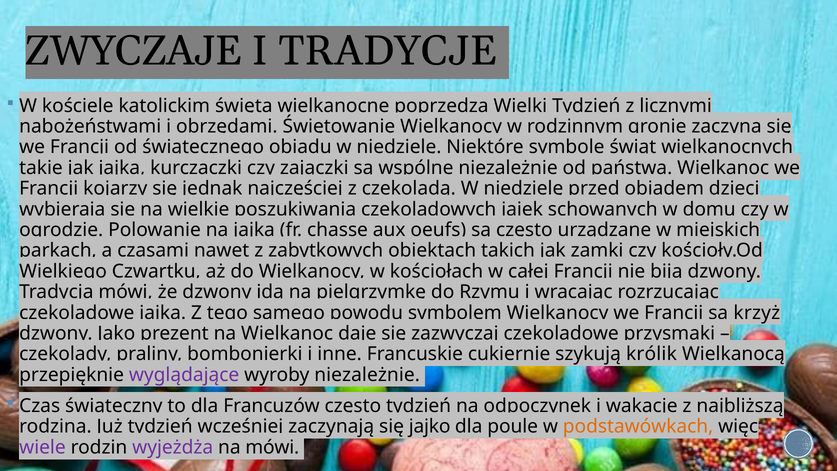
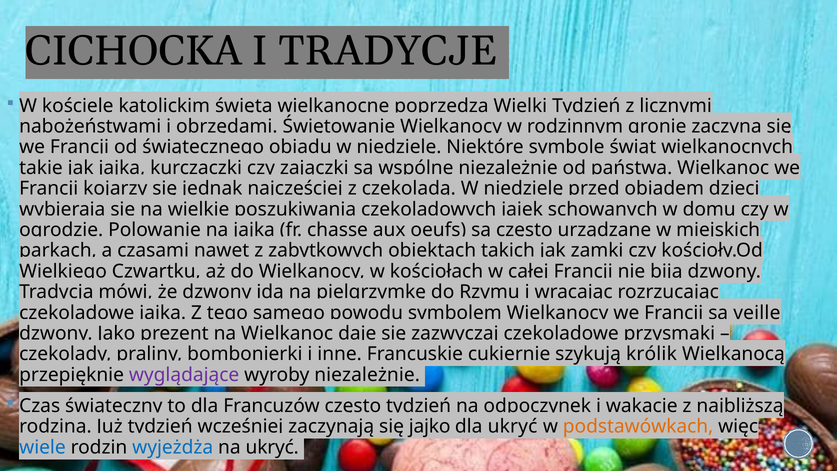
ZWYCZAJE: ZWYCZAJE -> CICHOCKA (134, 51)
krzyż: krzyż -> veille (757, 313)
dla poule: poule -> ukryć (513, 426)
wiele colour: purple -> blue (42, 447)
wyjeżdża colour: purple -> blue (173, 447)
na mówi: mówi -> ukryć (272, 447)
